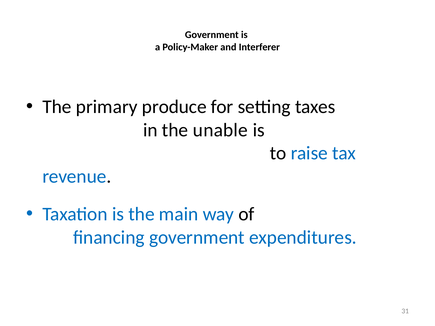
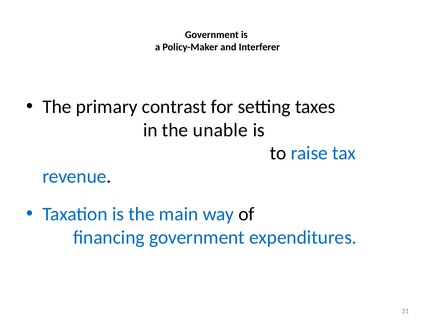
produce: produce -> contrast (174, 107)
